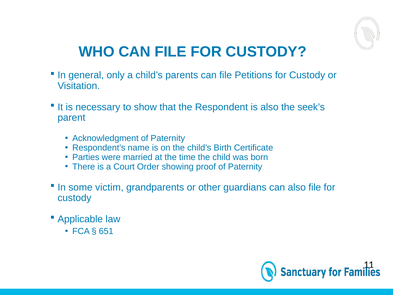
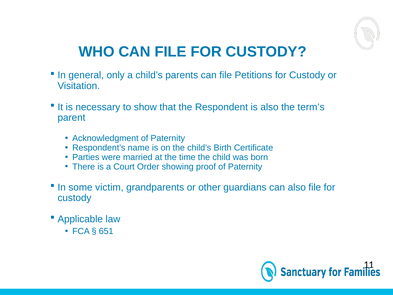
seek’s: seek’s -> term’s (311, 107)
